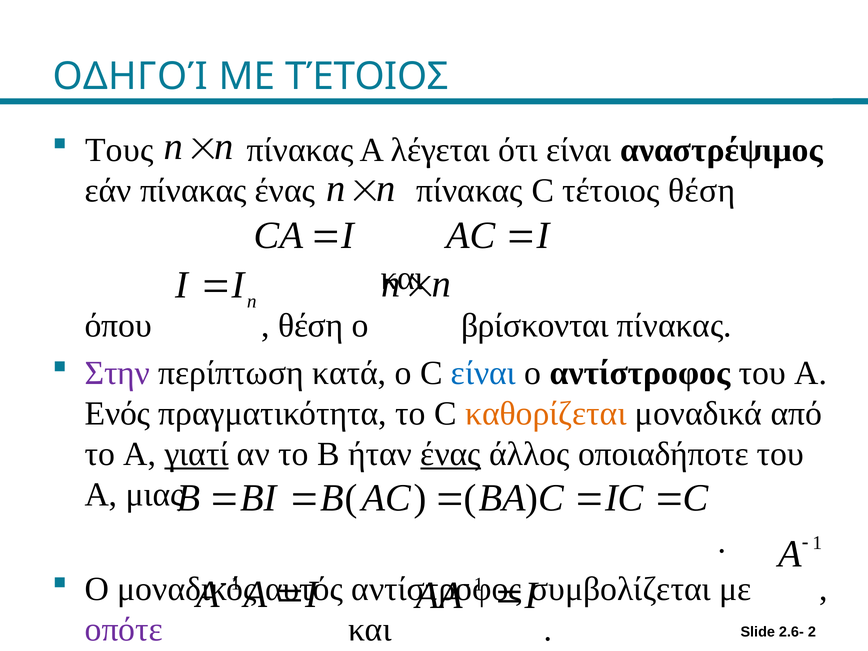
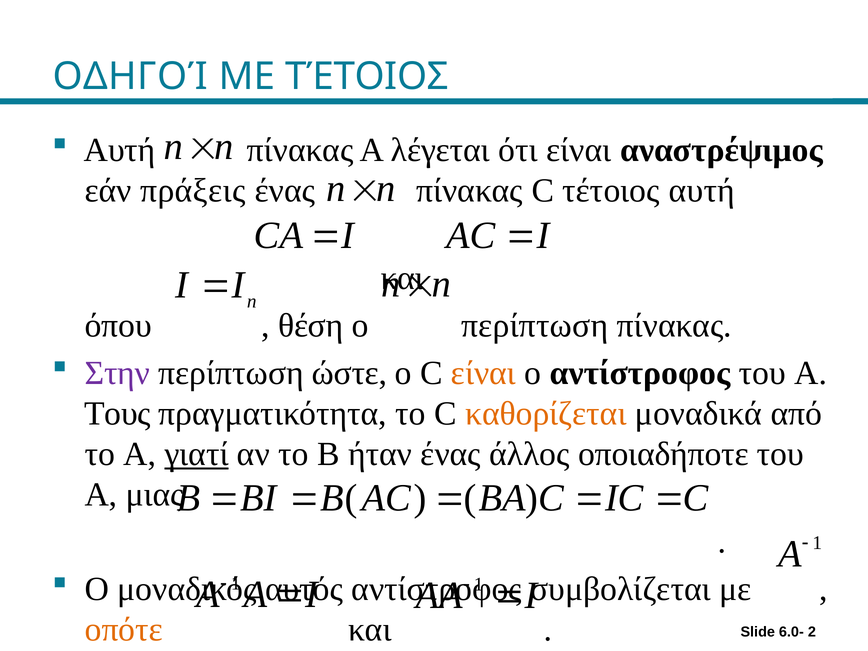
Τους: Τους -> Αυτή (120, 150)
εάν πίνακας: πίνακας -> πράξεις (193, 190)
τέτοιος θέση: θέση -> αυτή (702, 190)
ο βρίσκονται: βρίσκονται -> περίπτωση (535, 326)
κατά: κατά -> ώστε (349, 373)
είναι colour: blue -> orange (483, 373)
Ενός: Ενός -> Τους (117, 413)
ένας underline: present -> none (451, 454)
οπότε colour: purple -> orange (124, 630)
2.6-: 2.6- -> 6.0- (791, 632)
